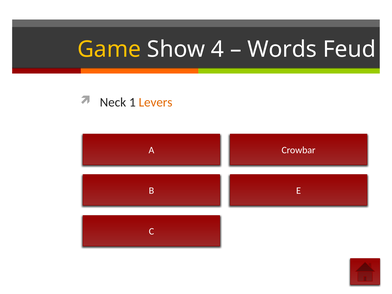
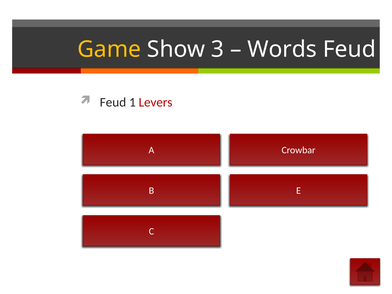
4: 4 -> 3 (218, 49)
Neck: Neck -> Feud (113, 102)
Levers colour: orange -> red (156, 102)
